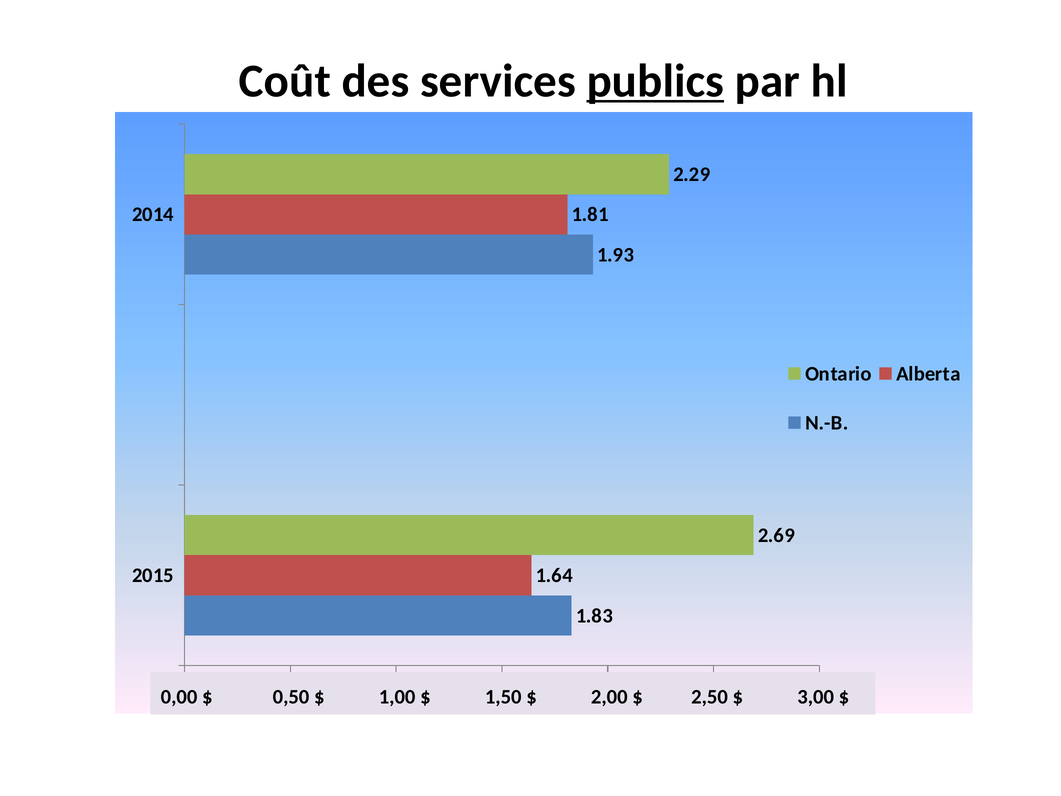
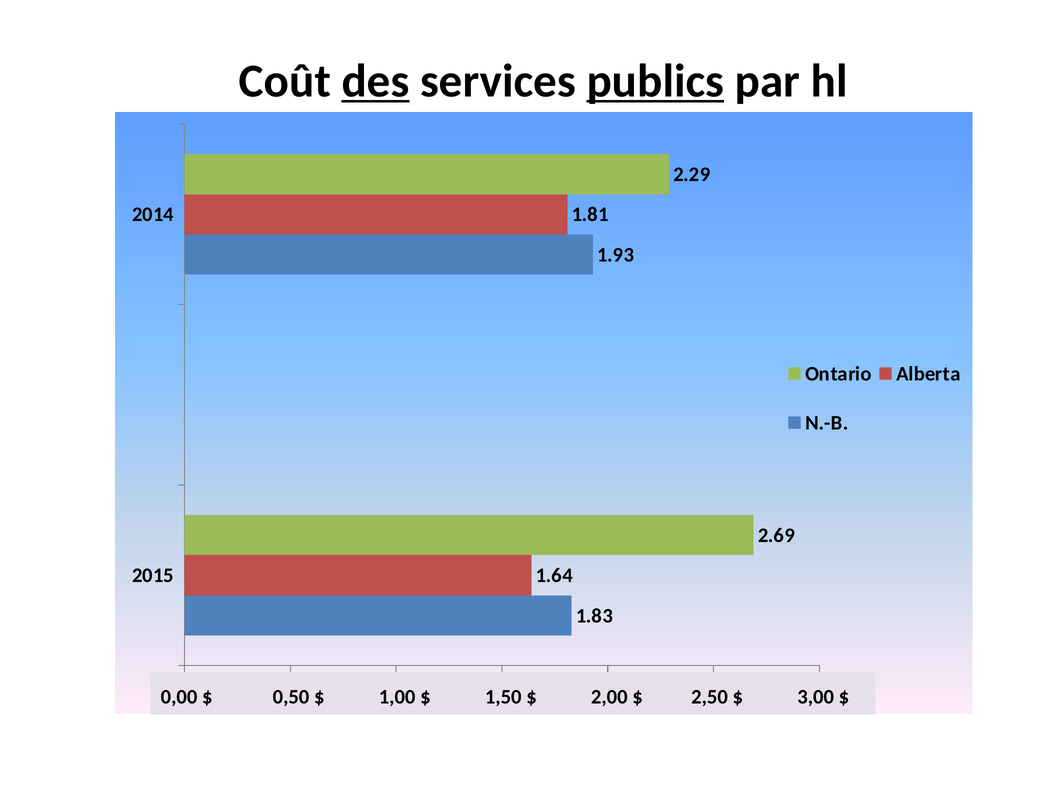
des underline: none -> present (376, 81)
